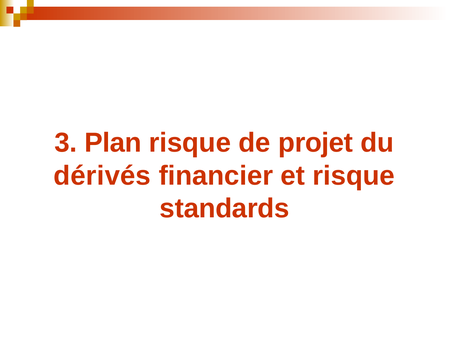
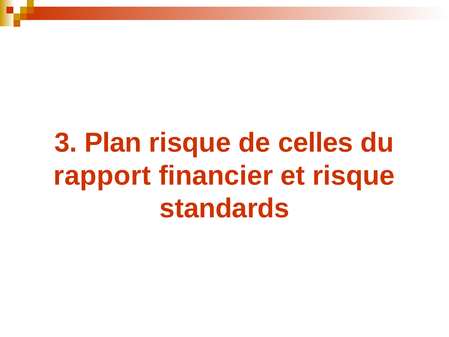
projet: projet -> celles (316, 143)
dérivés: dérivés -> rapport (102, 175)
